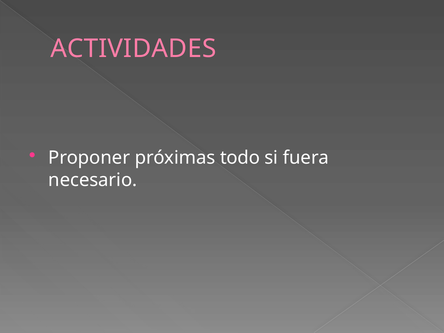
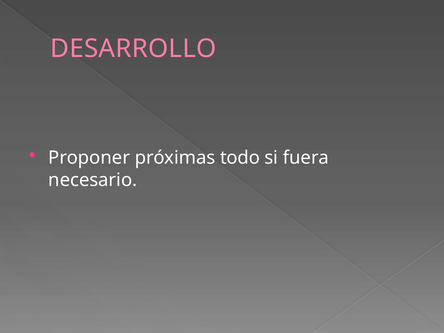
ACTIVIDADES: ACTIVIDADES -> DESARROLLO (133, 49)
